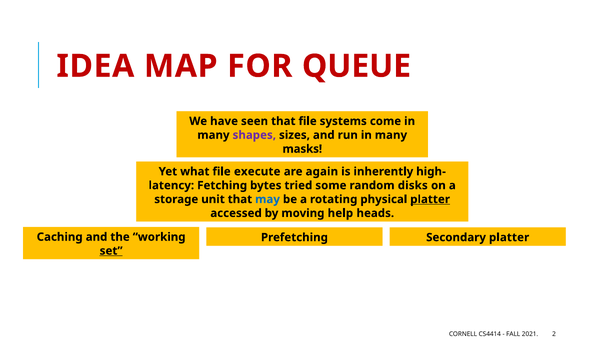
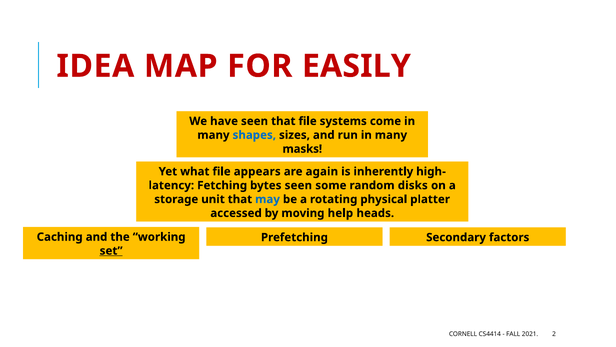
QUEUE: QUEUE -> EASILY (356, 66)
shapes colour: purple -> blue (254, 135)
execute: execute -> appears (257, 171)
bytes tried: tried -> seen (298, 185)
platter underline: present -> none (430, 199)
Secondary platter: platter -> factors (509, 237)
